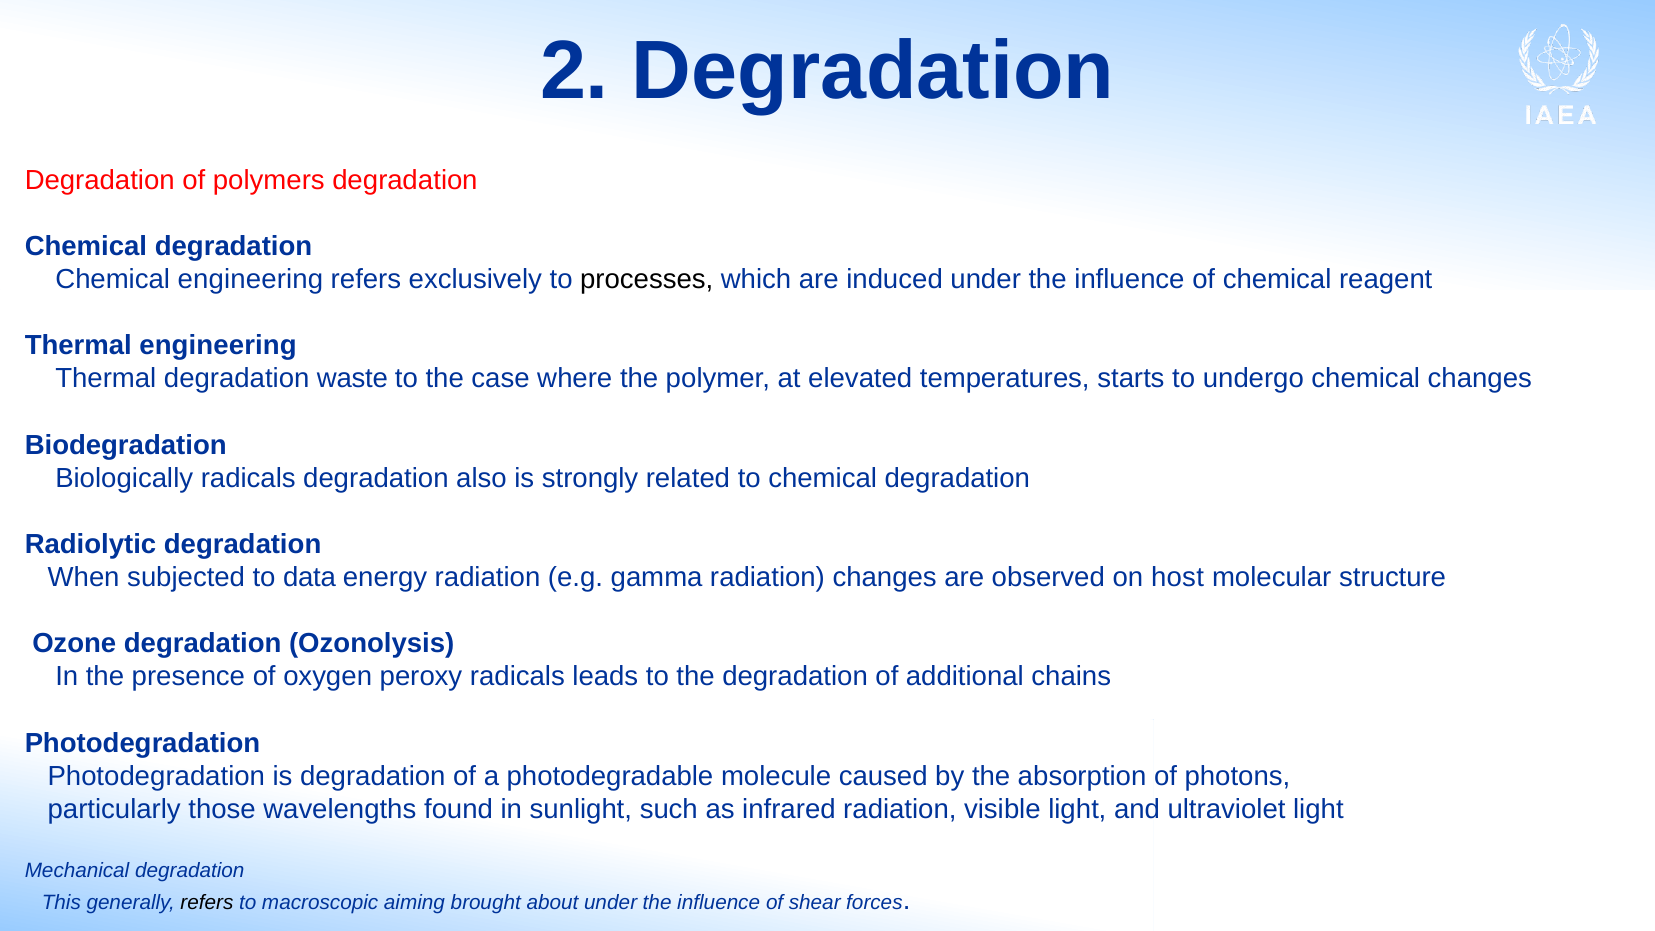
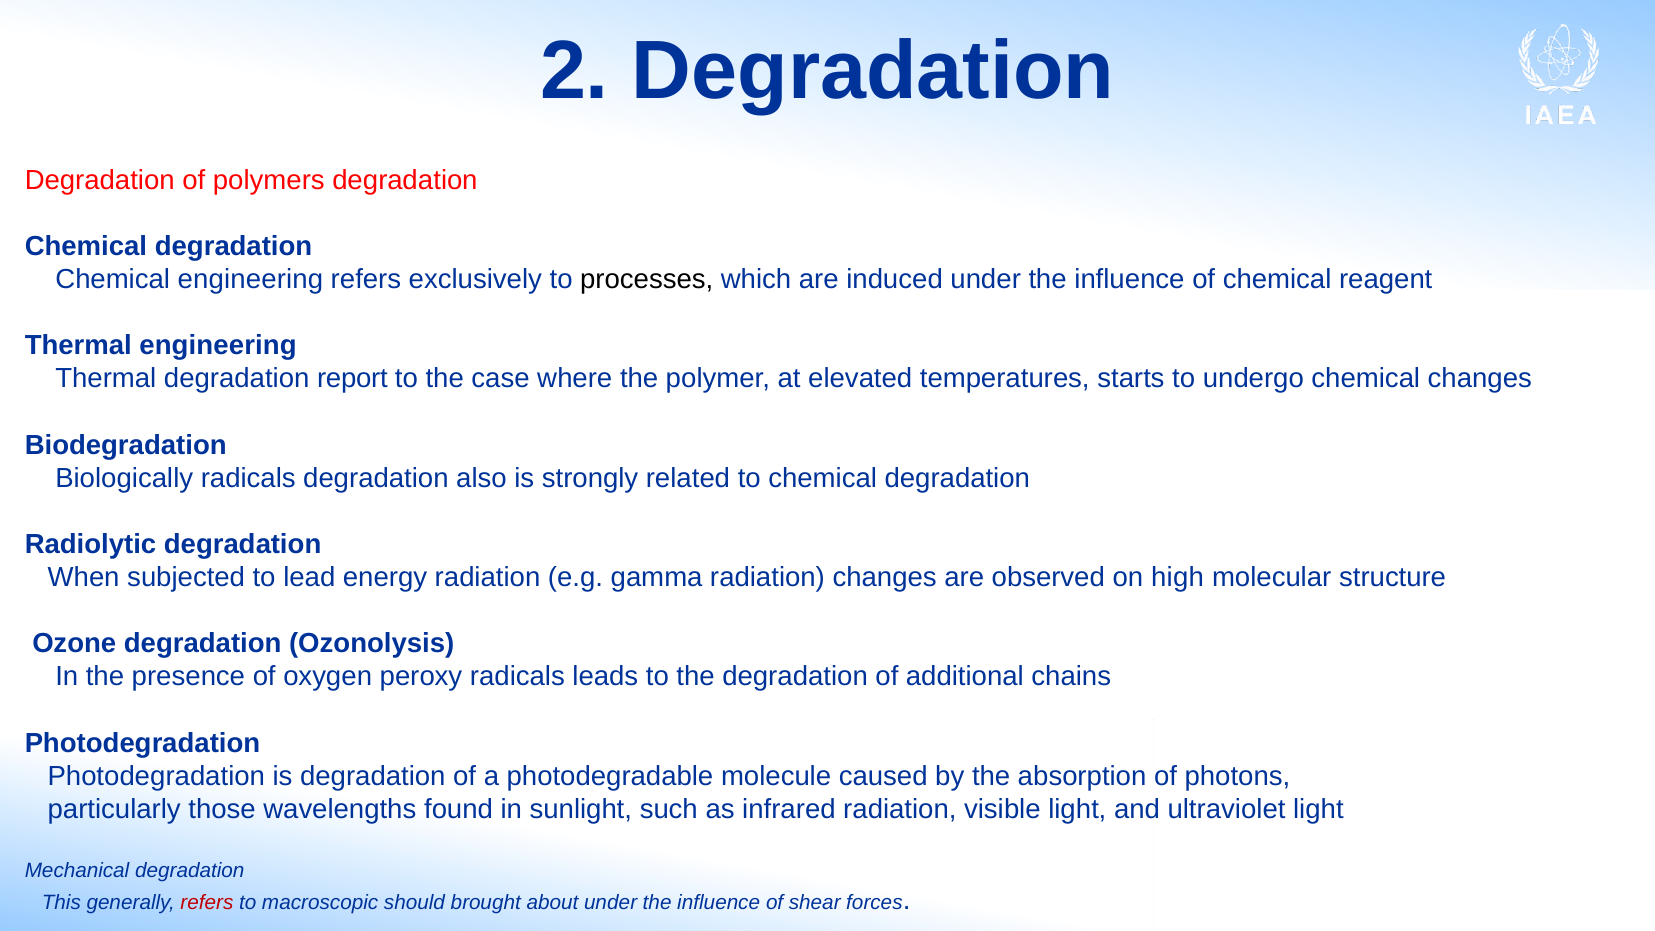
waste: waste -> report (352, 379)
data: data -> lead (309, 577)
host: host -> high (1177, 577)
refers colour: black -> red (207, 903)
aiming: aiming -> should (414, 903)
